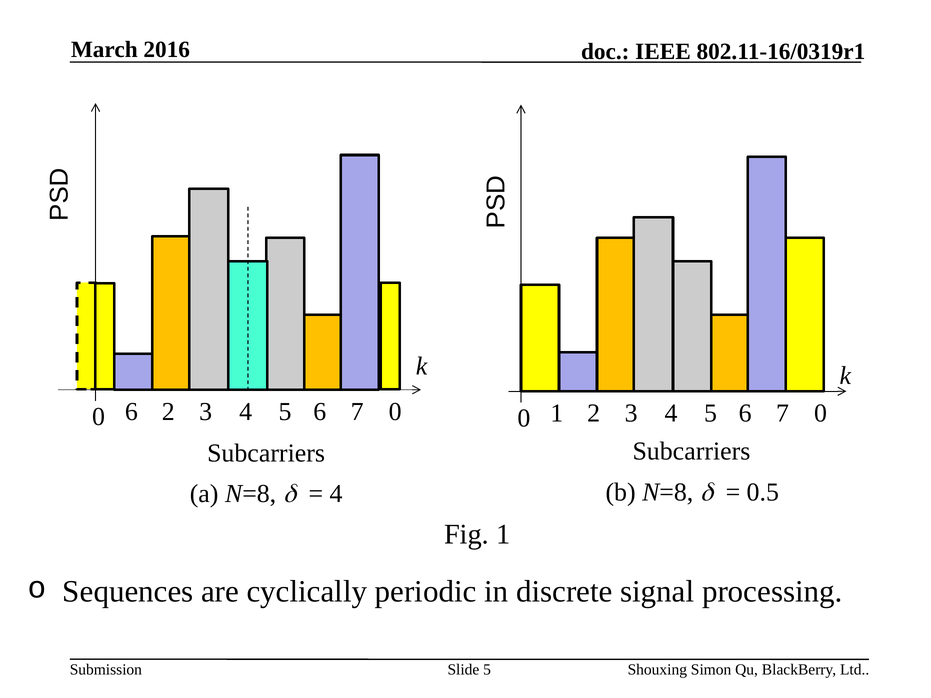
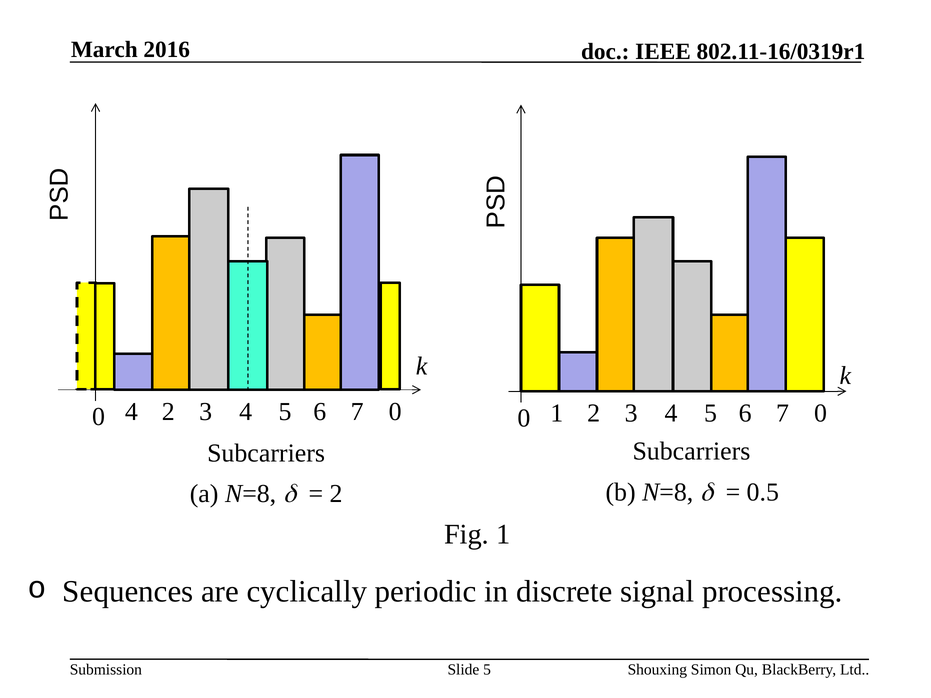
0 6: 6 -> 4 (131, 412)
4: 4 -> 2 (336, 494)
